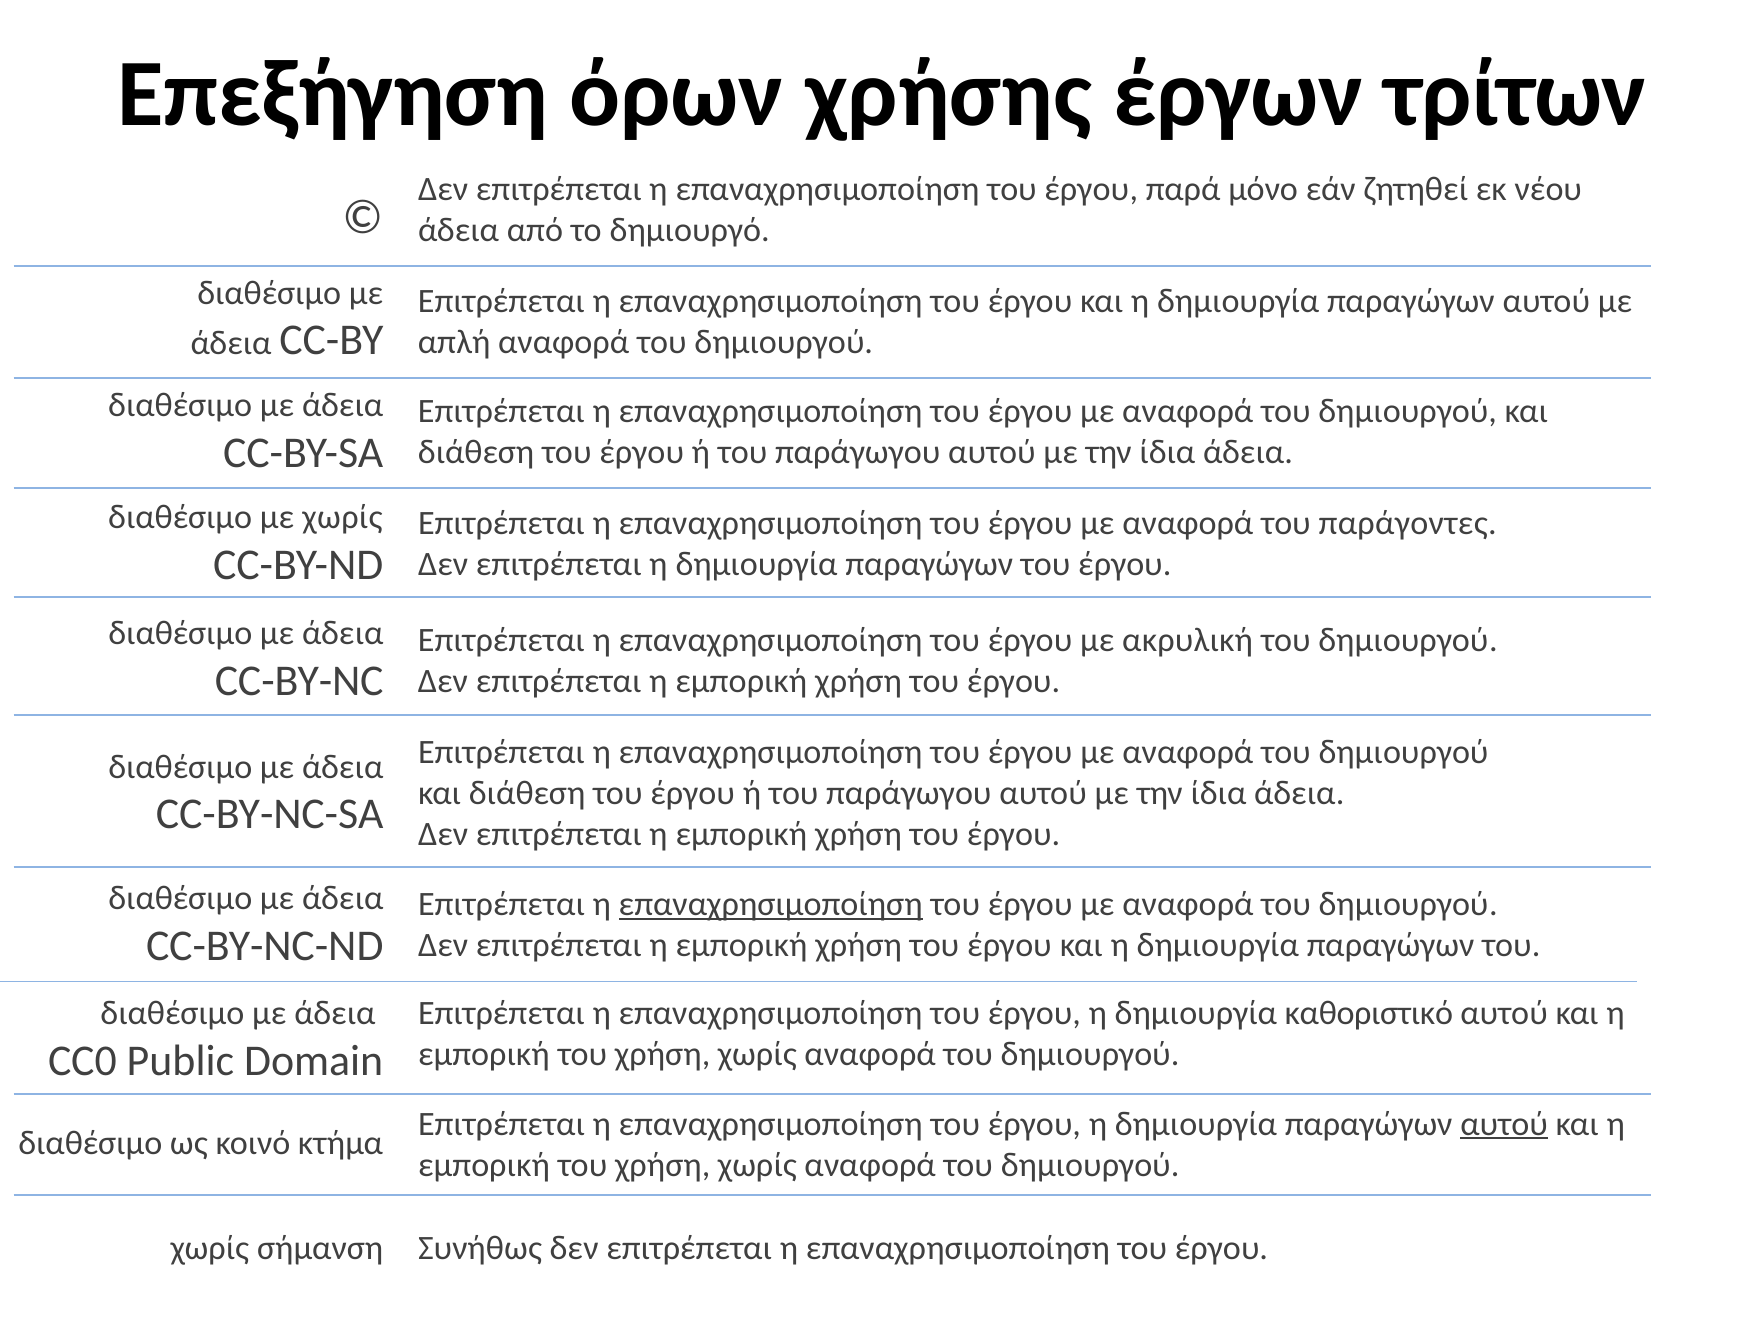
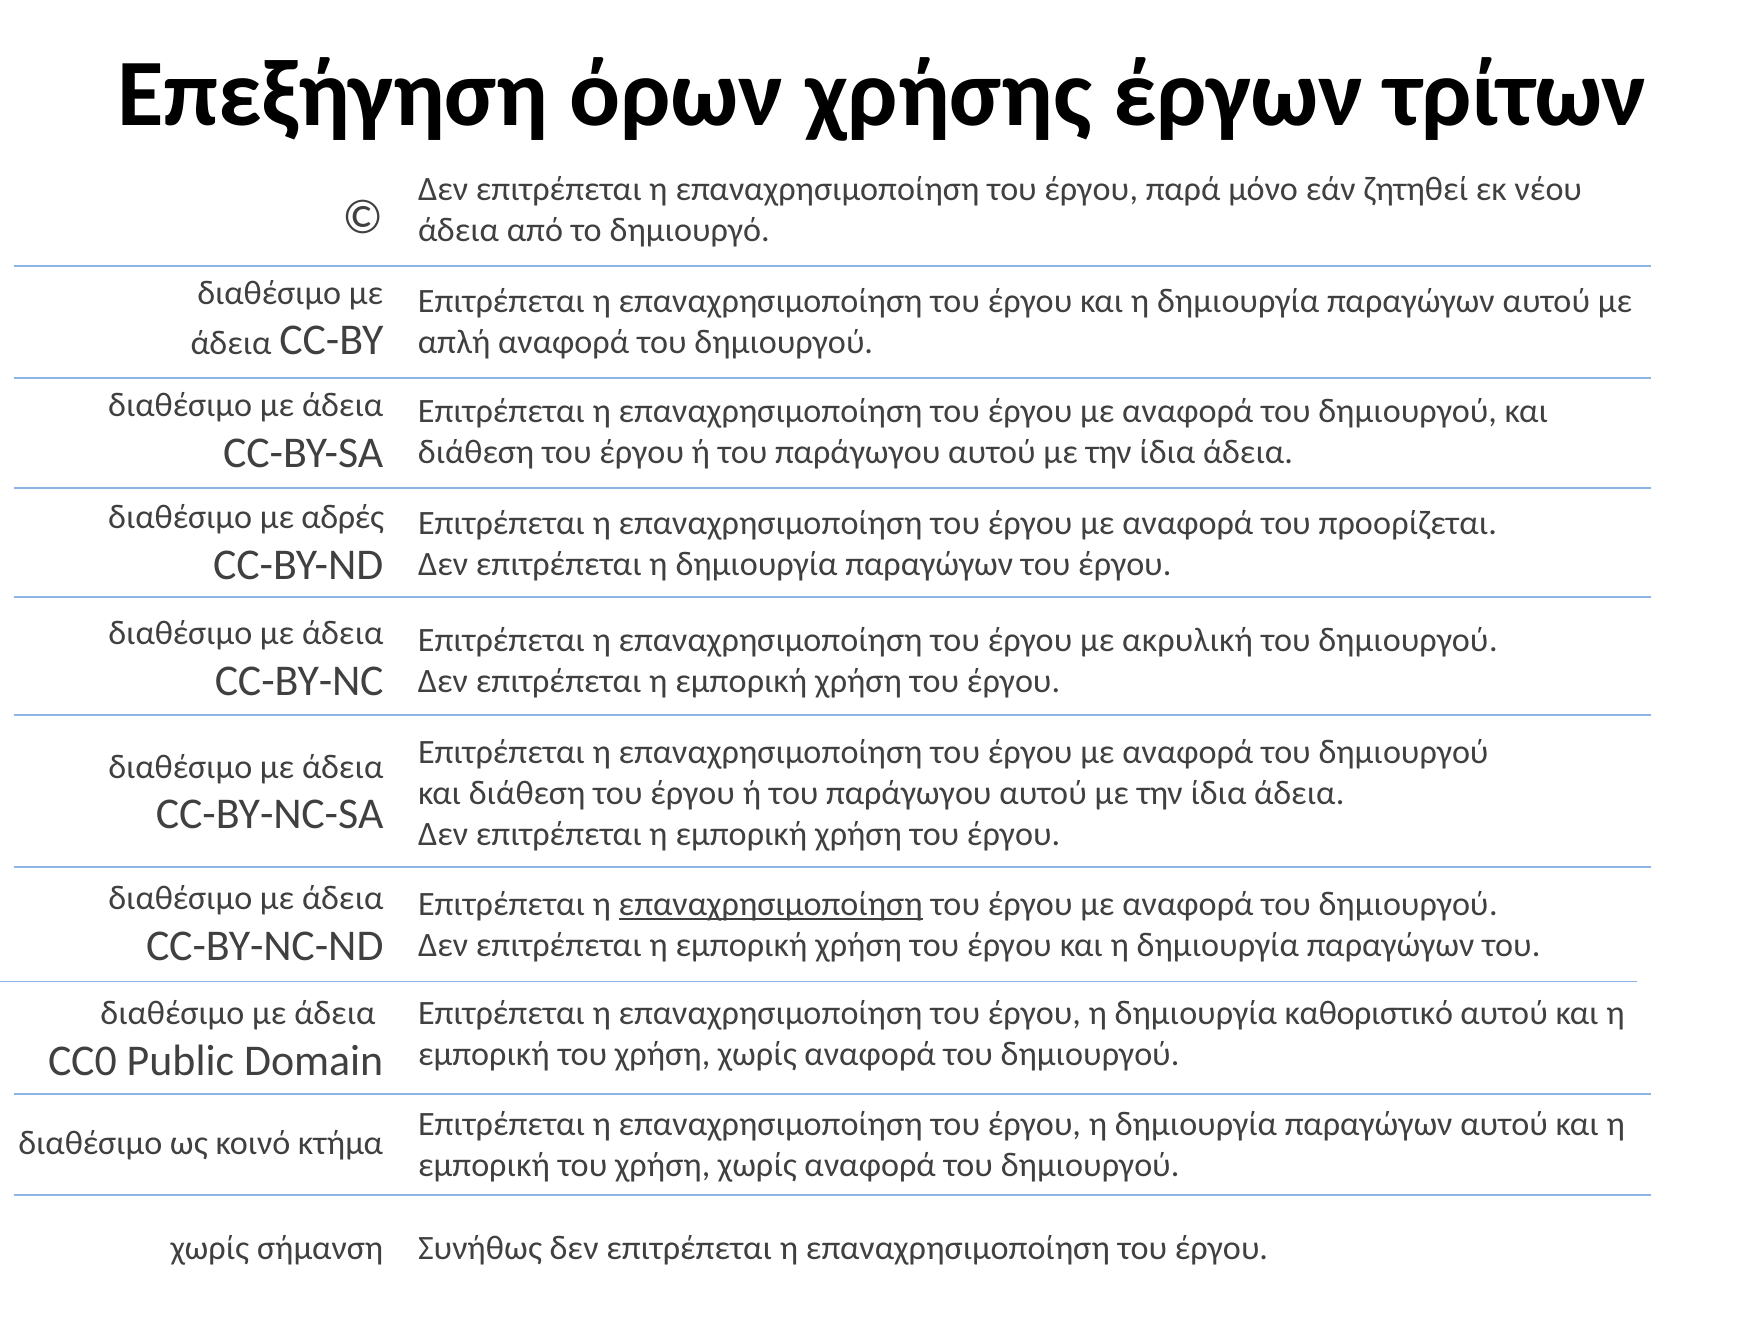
με χωρίς: χωρίς -> αδρές (343, 517)
παράγοντες: παράγοντες -> προορίζεται (1408, 523)
αυτού underline: present -> none (1504, 1123)
